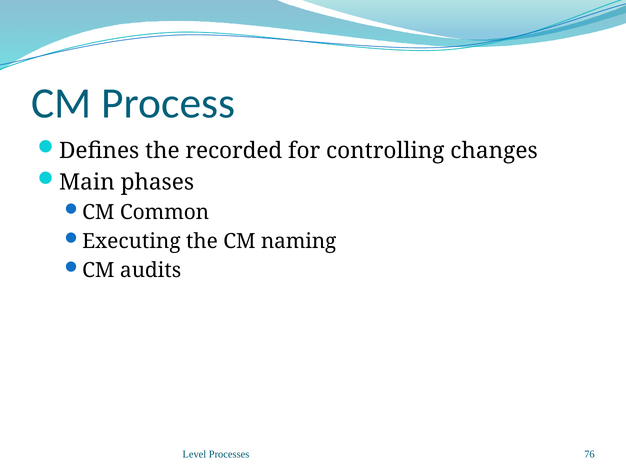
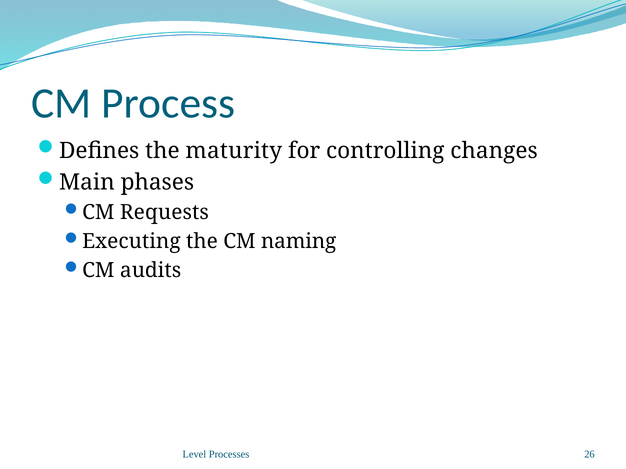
recorded: recorded -> maturity (234, 151)
Common: Common -> Requests (164, 212)
76: 76 -> 26 (589, 455)
